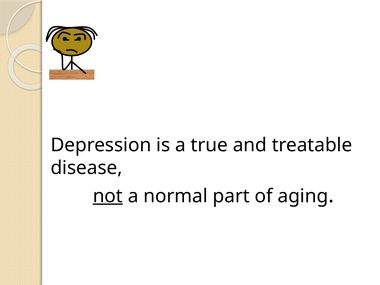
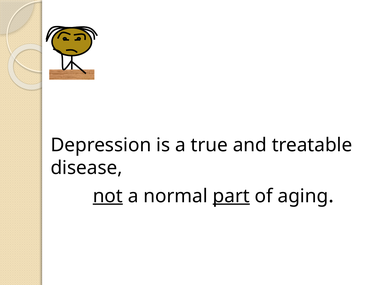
part underline: none -> present (231, 196)
